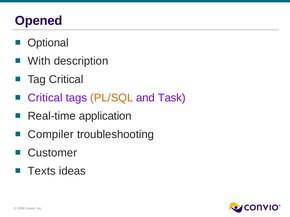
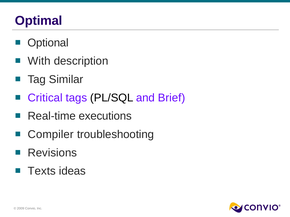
Opened: Opened -> Optimal (39, 21)
Tag Critical: Critical -> Similar (66, 80)
PL/SQL colour: orange -> black (112, 98)
Task: Task -> Brief (172, 98)
application: application -> executions (105, 116)
Customer: Customer -> Revisions (52, 153)
